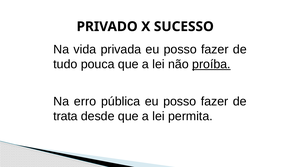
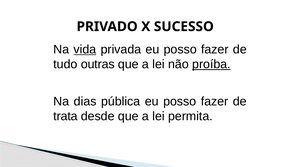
vida underline: none -> present (85, 49)
pouca: pouca -> outras (98, 64)
erro: erro -> dias (85, 101)
